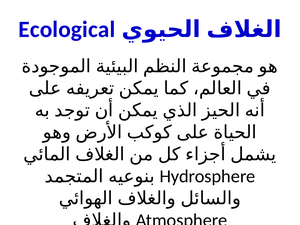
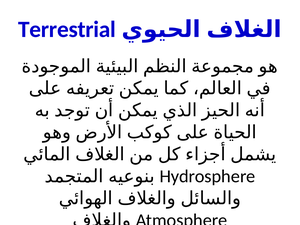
Ecological: Ecological -> Terrestrial (67, 29)
